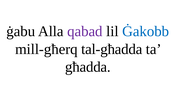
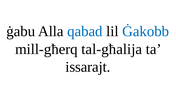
qabad colour: purple -> blue (85, 31)
tal-għadda: tal-għadda -> tal-għalija (112, 49)
għadda: għadda -> issarajt (88, 67)
